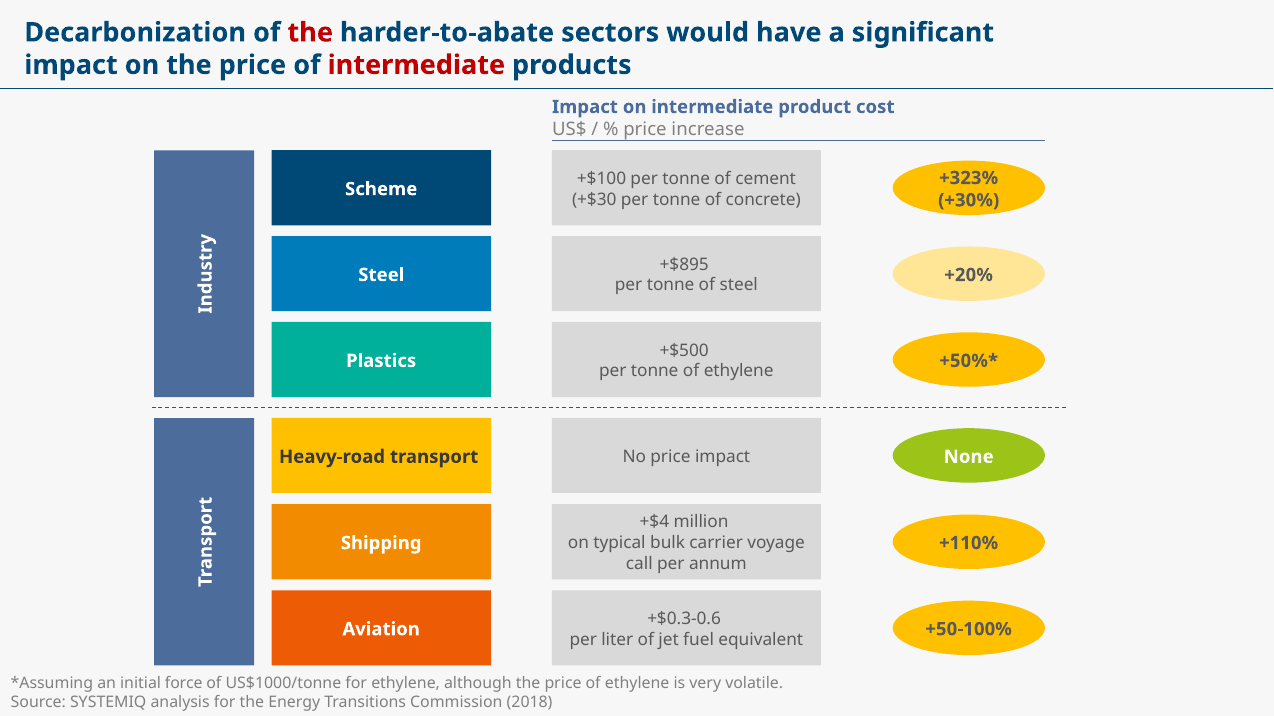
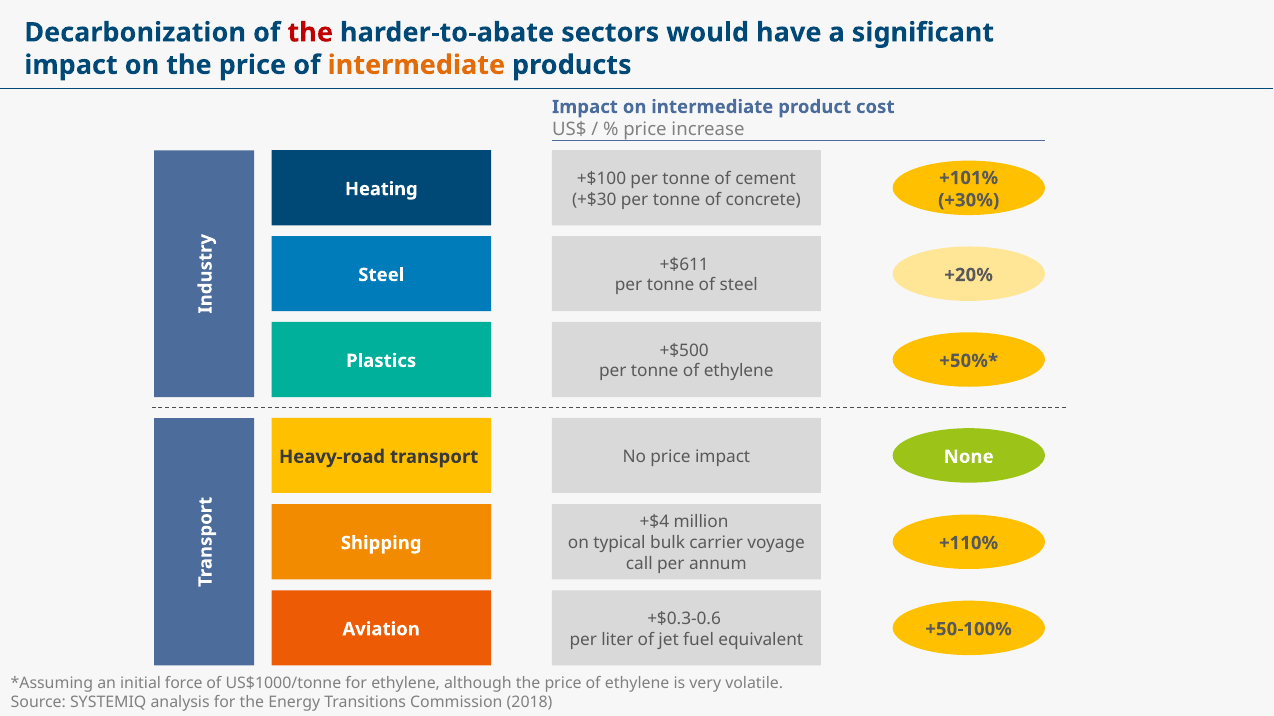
intermediate colour: red -> orange (416, 65)
+323%: +323% -> +101% (969, 178)
Scheme: Scheme -> Heating (381, 189)
+$895: +$895 -> +$611 (684, 265)
